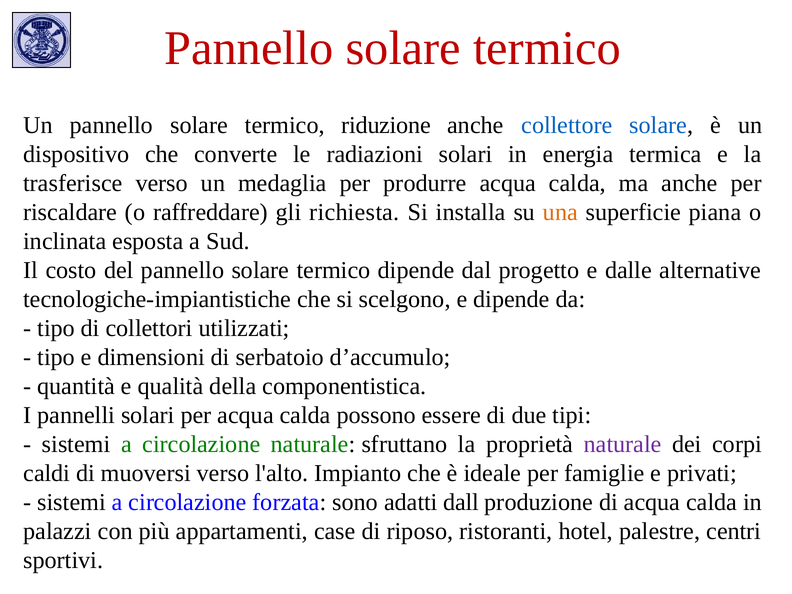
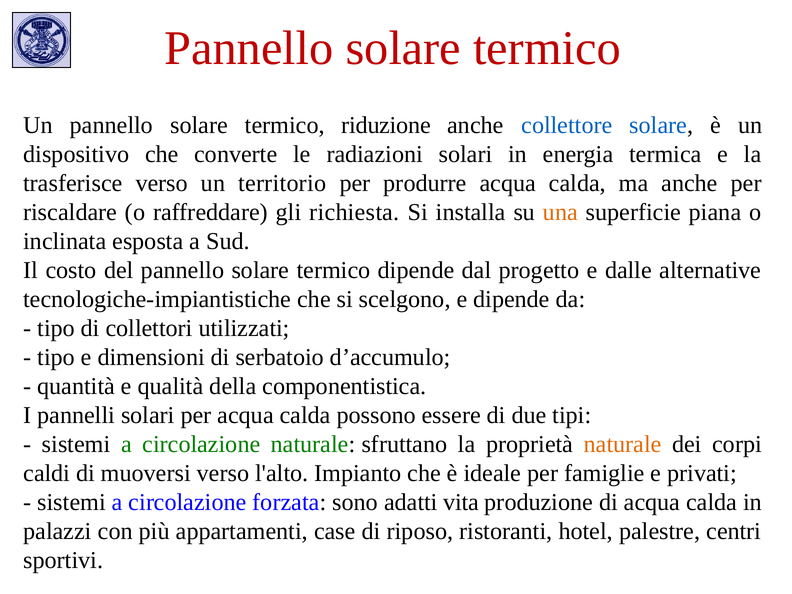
medaglia: medaglia -> territorio (282, 183)
naturale colour: purple -> orange (623, 444)
dall: dall -> vita (461, 502)
